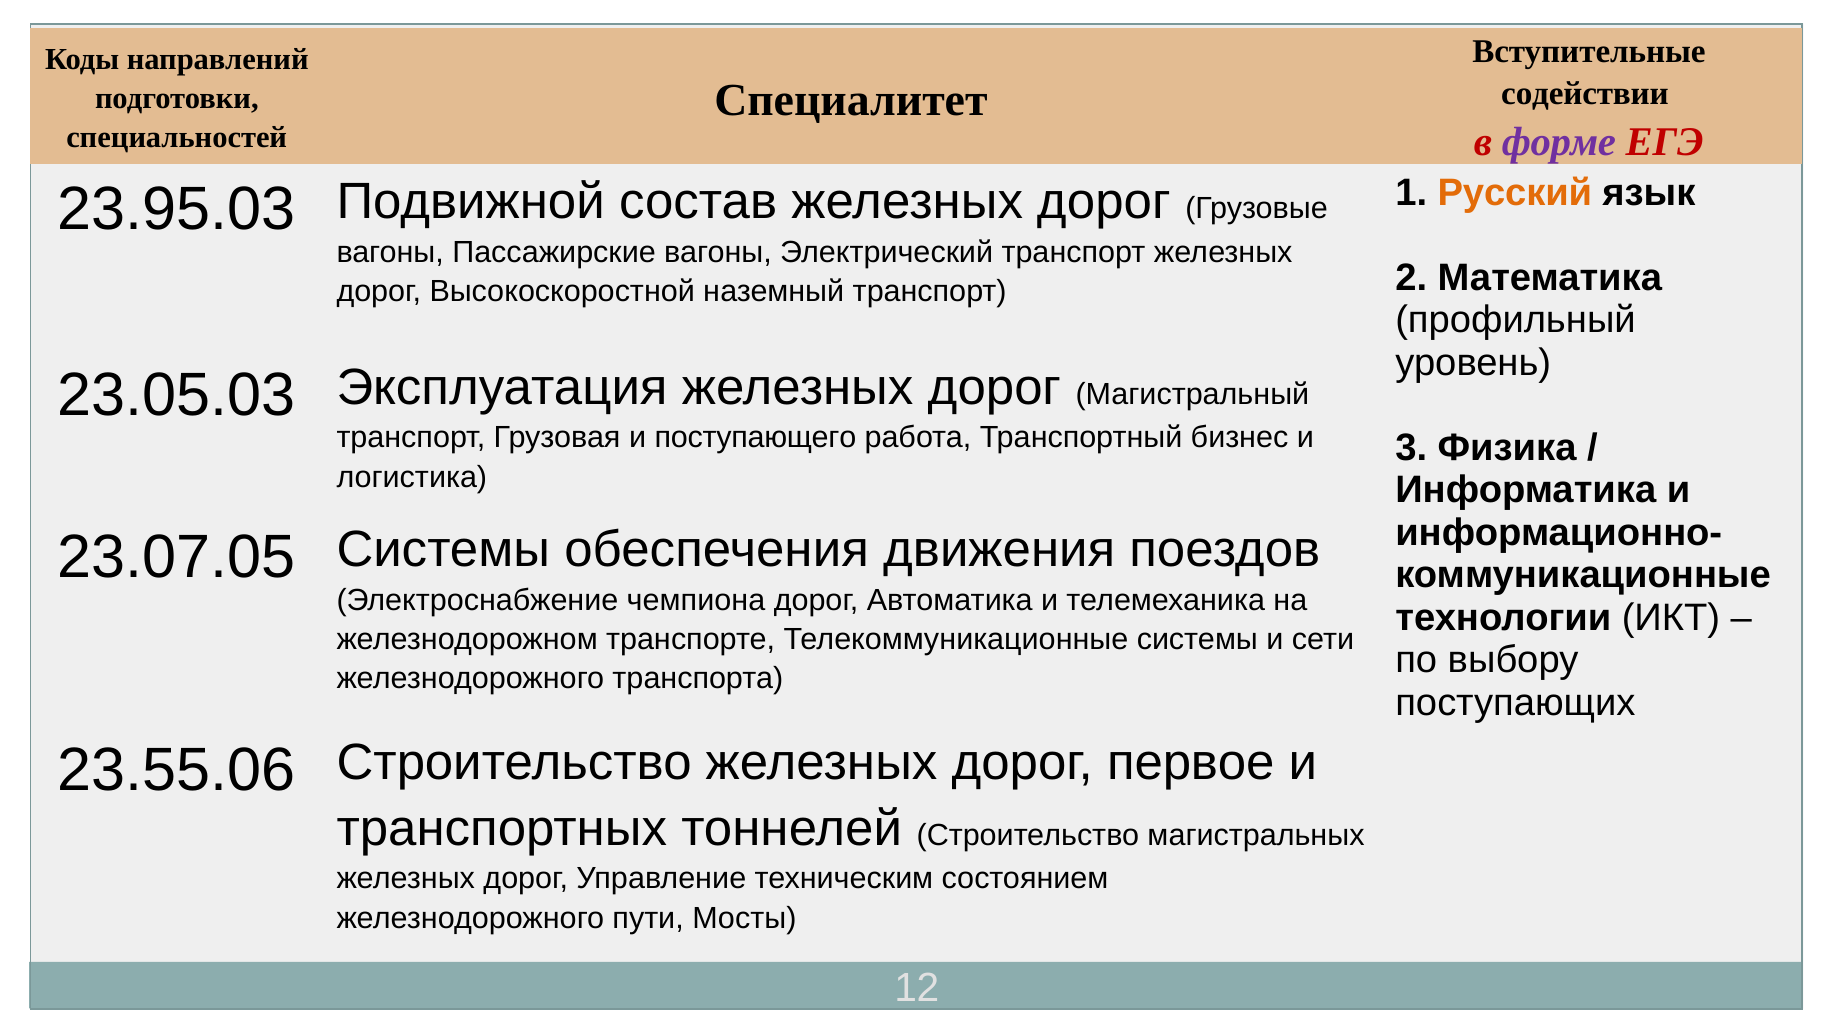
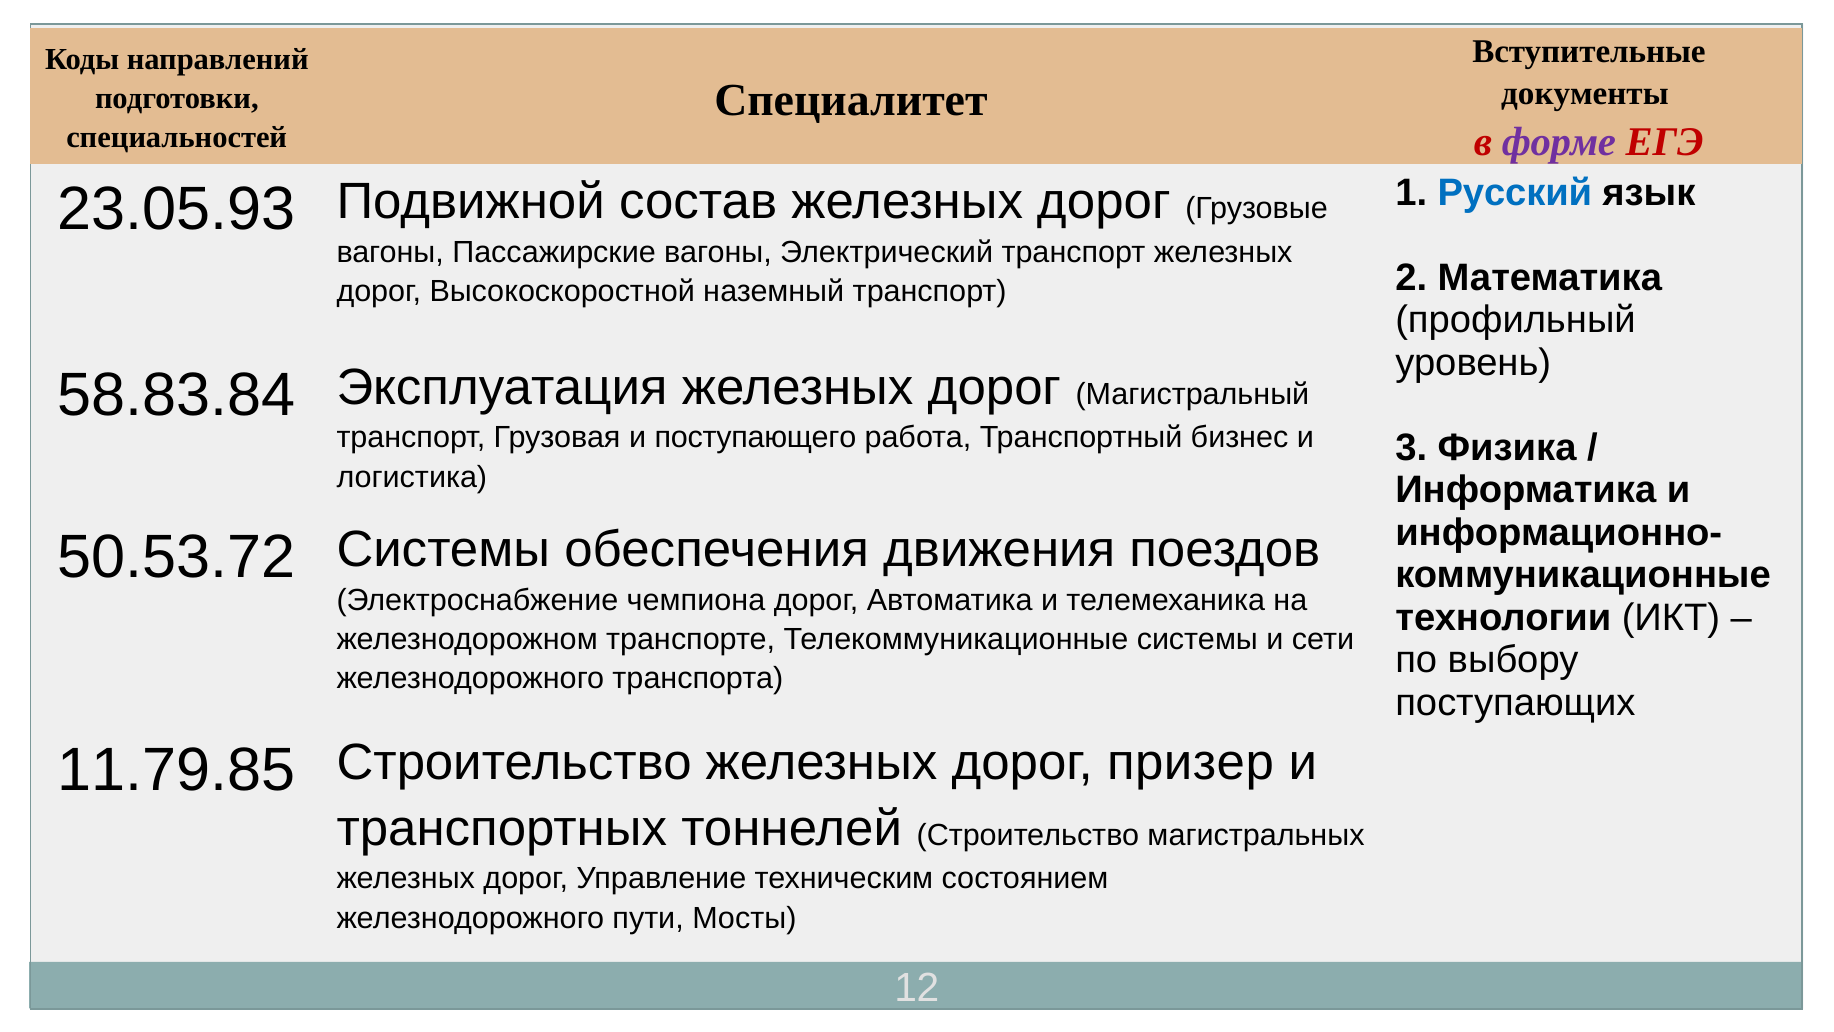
содействии: содействии -> документы (1585, 94)
Русский colour: orange -> blue (1515, 193)
23.95.03: 23.95.03 -> 23.05.93 (177, 209)
23.05.03: 23.05.03 -> 58.83.84 (177, 395)
23.07.05: 23.07.05 -> 50.53.72 (177, 557)
23.55.06: 23.55.06 -> 11.79.85 (177, 770)
первое: первое -> призер (1190, 763)
